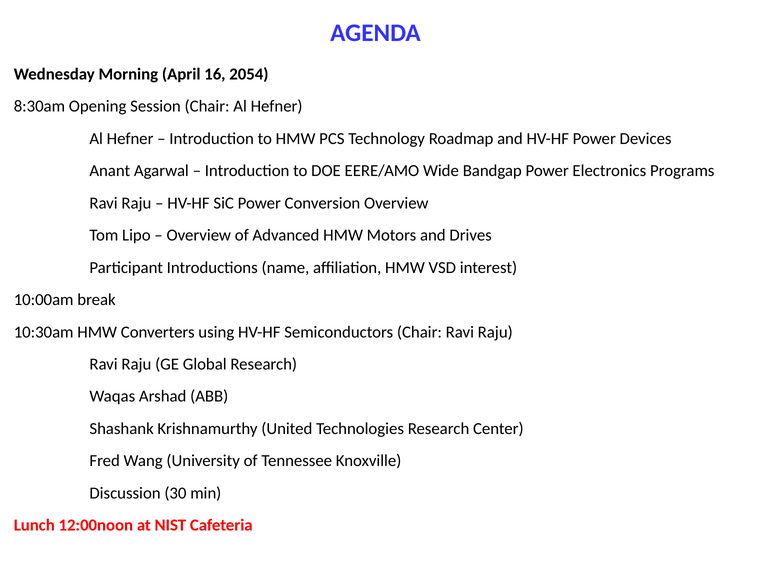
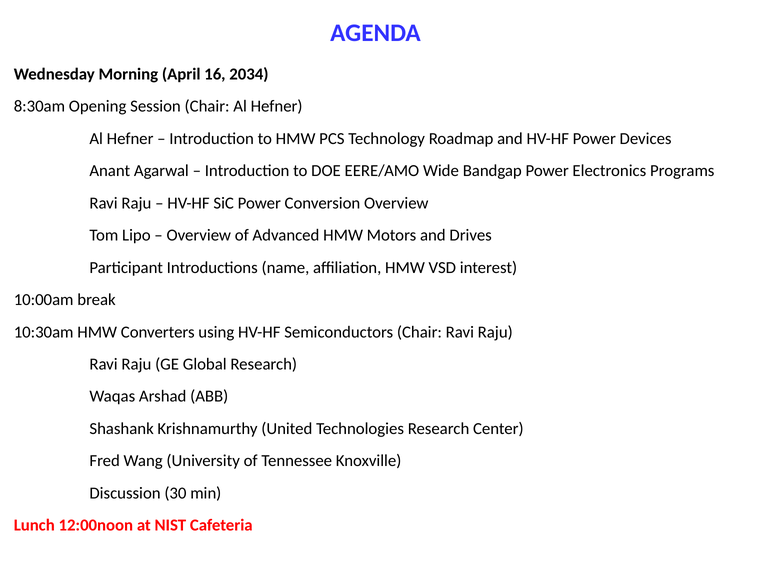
2054: 2054 -> 2034 (249, 74)
